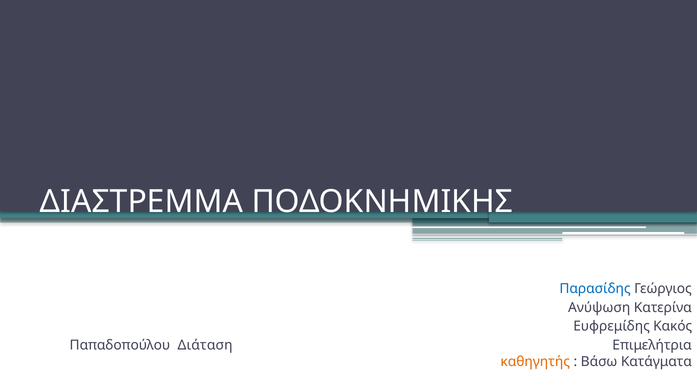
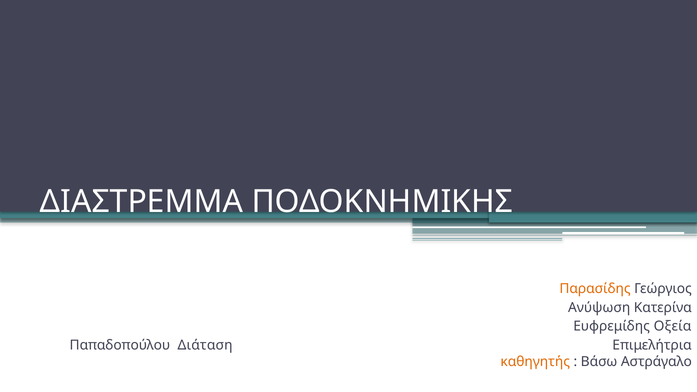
Παρασίδης colour: blue -> orange (595, 289)
Κακός: Κακός -> Οξεία (673, 326)
Κατάγματα: Κατάγματα -> Αστράγαλο (656, 362)
